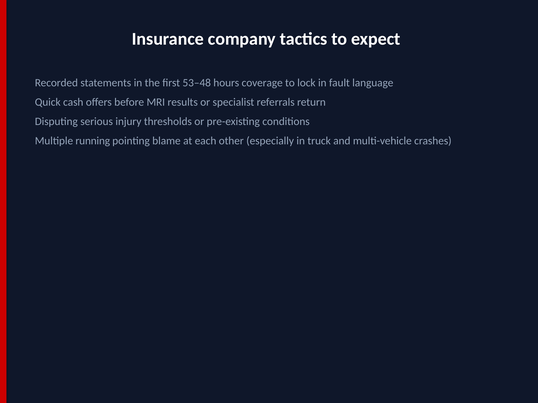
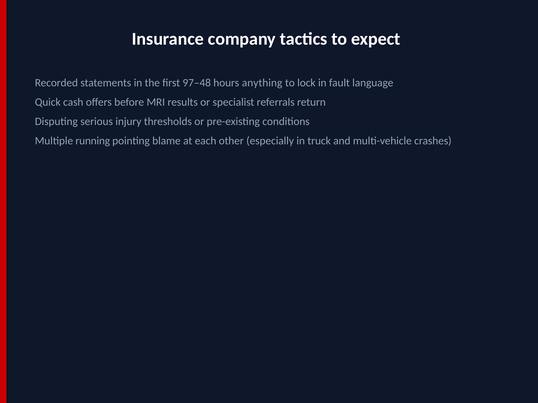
53–48: 53–48 -> 97–48 (197, 83)
coverage: coverage -> anything (262, 83)
